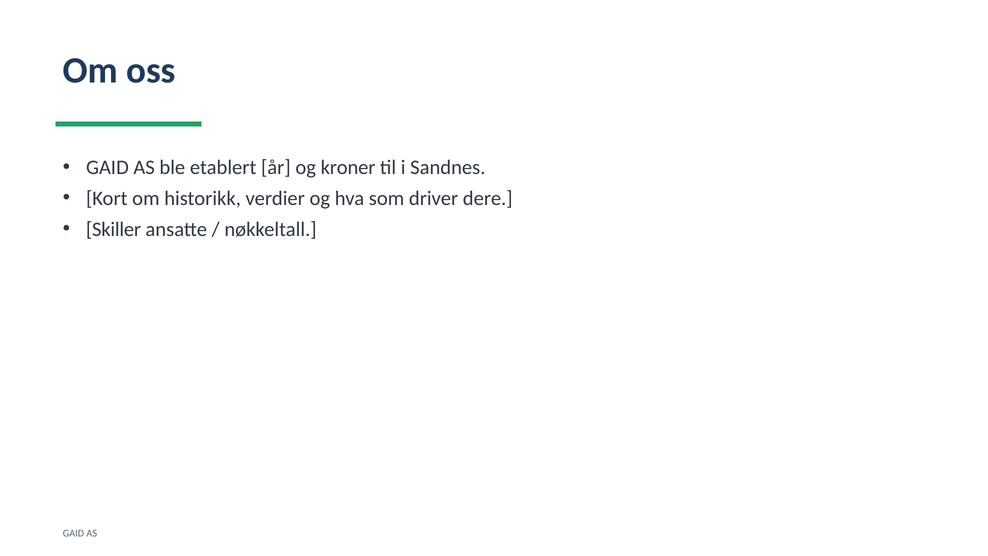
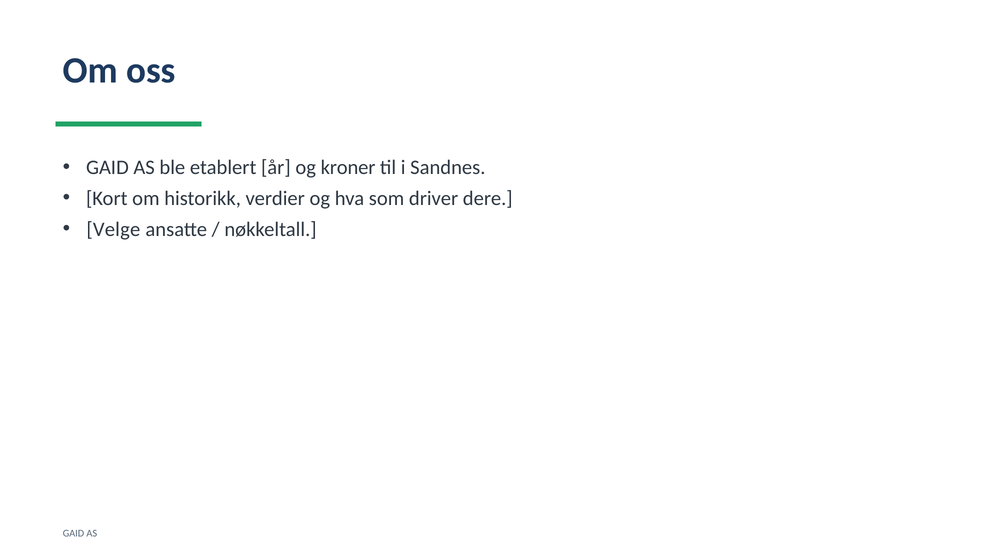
Skiller: Skiller -> Velge (113, 229)
